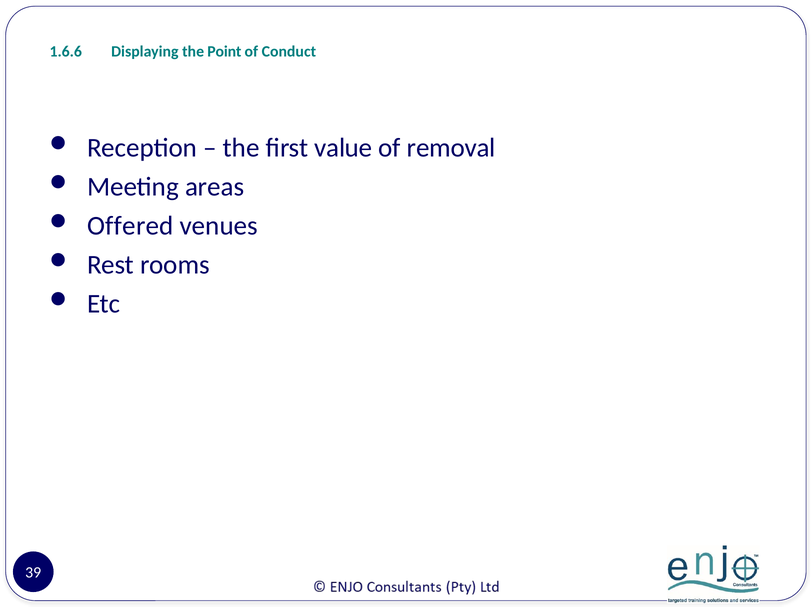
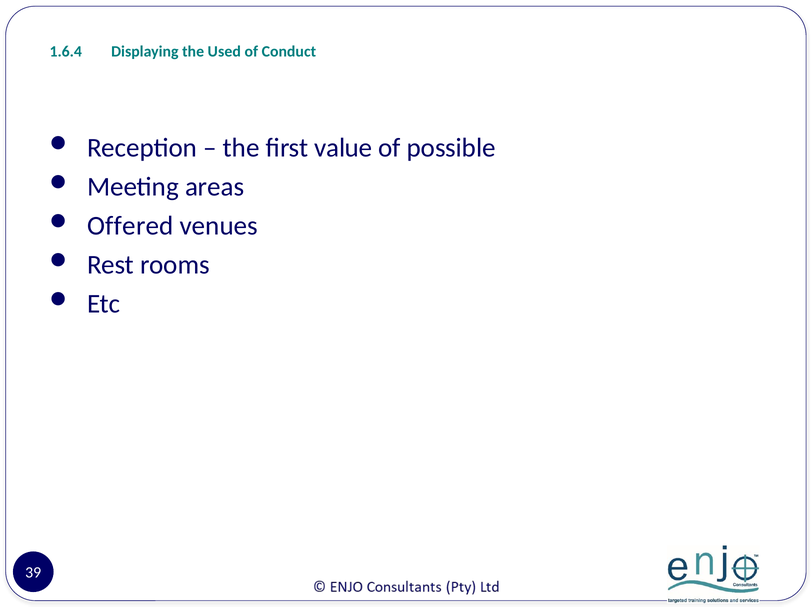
1.6.6: 1.6.6 -> 1.6.4 (66, 52)
Point: Point -> Used (224, 52)
removal: removal -> possible (451, 148)
